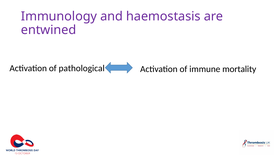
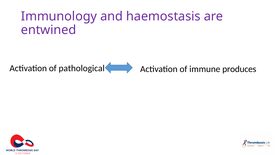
mortality: mortality -> produces (239, 69)
